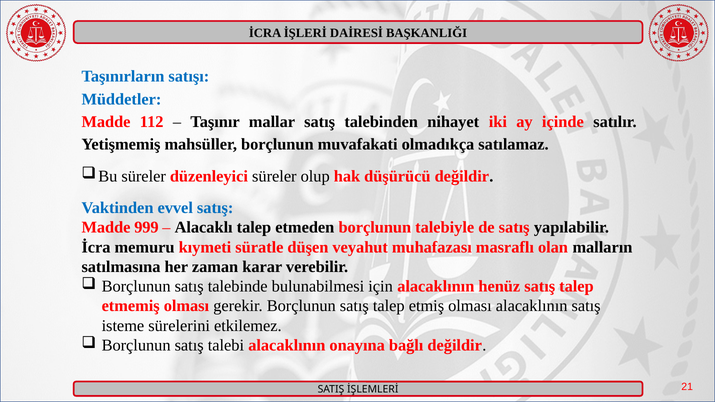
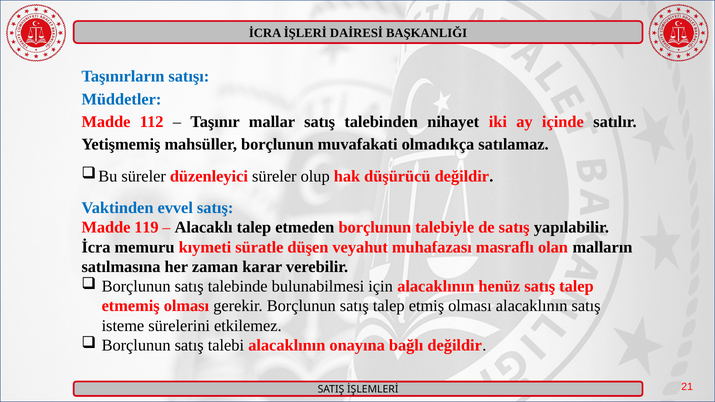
999: 999 -> 119 (146, 228)
